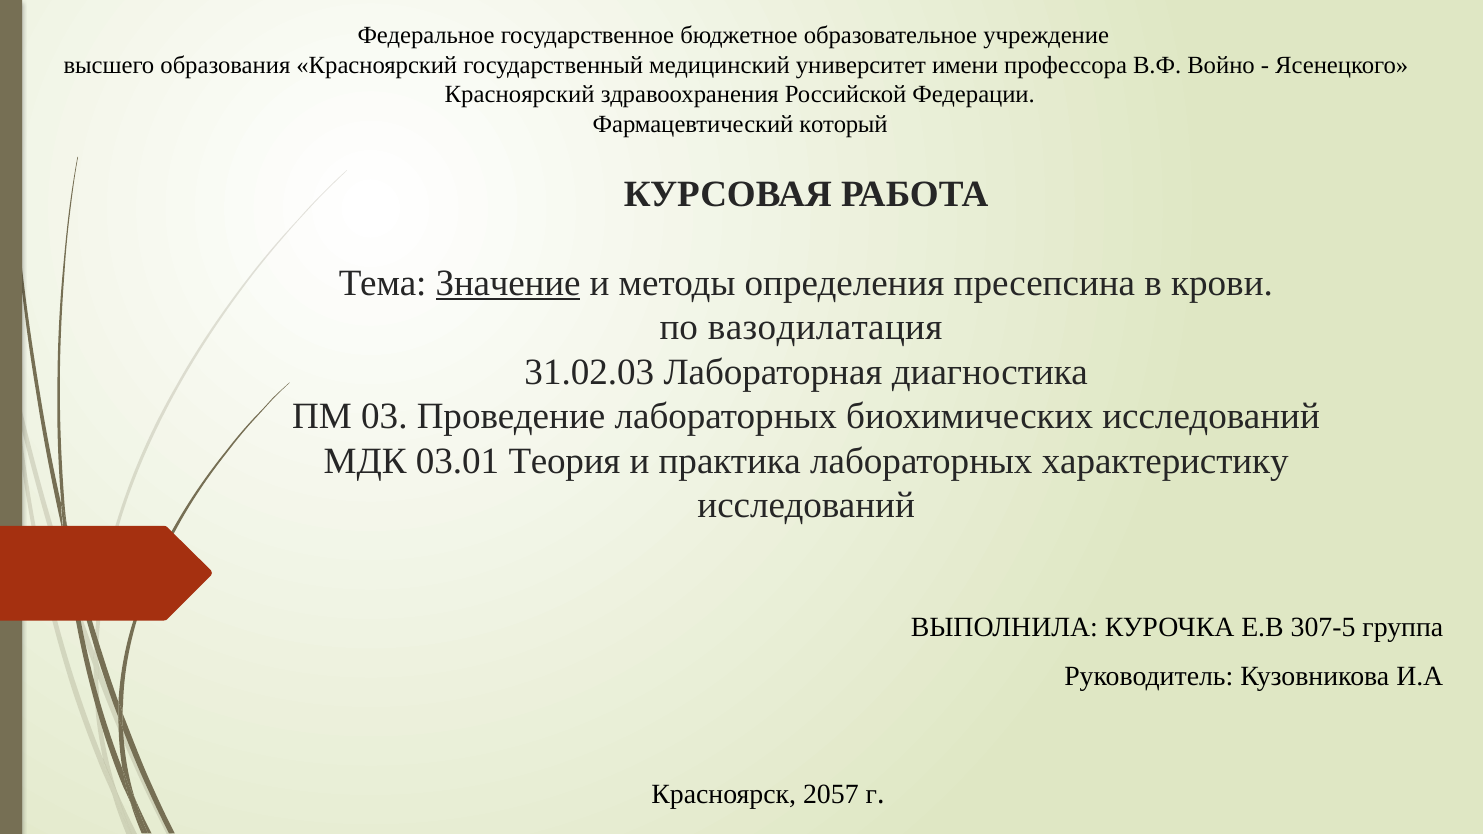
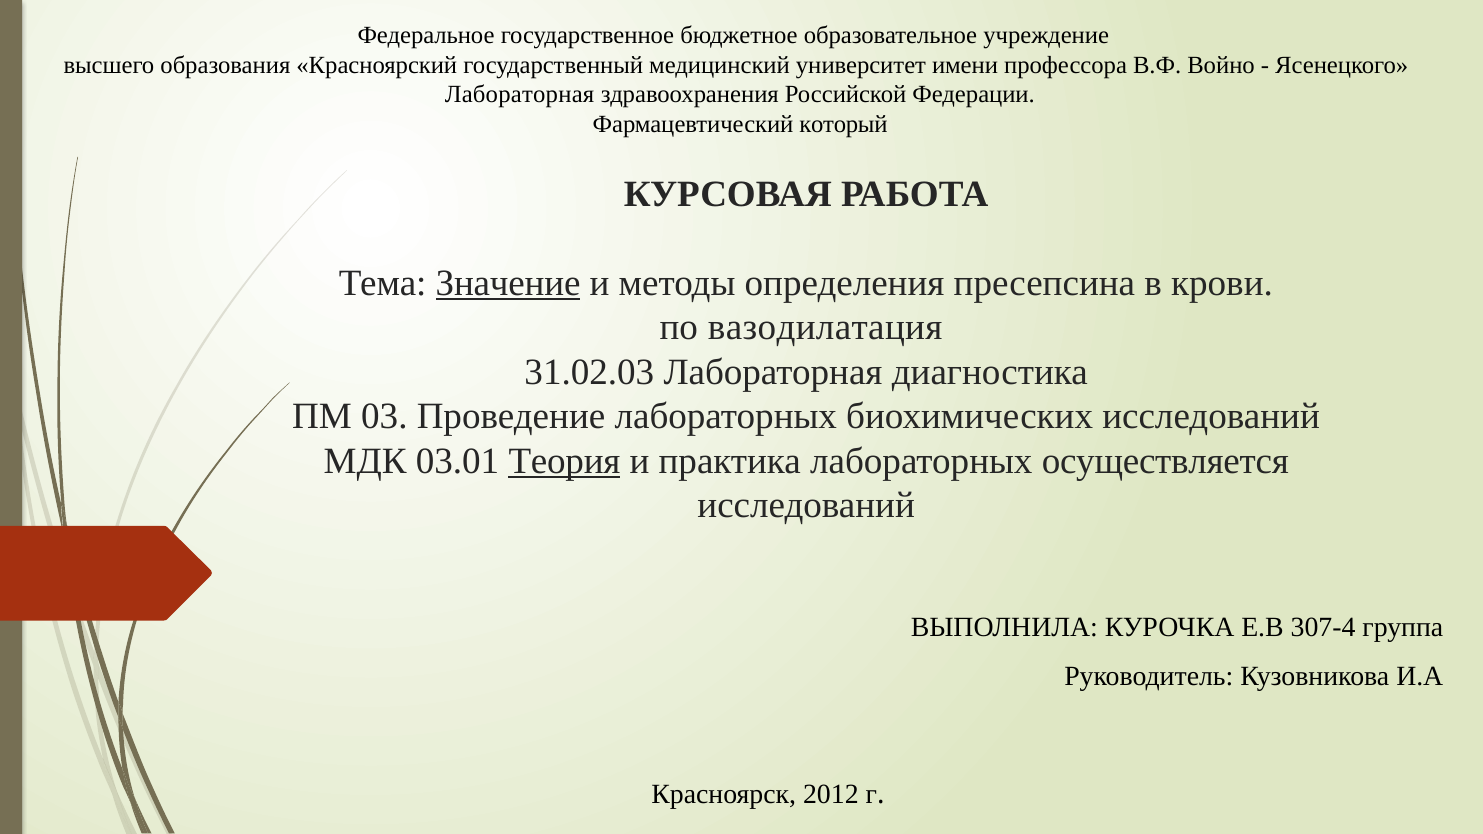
Красноярский: Красноярский -> Лабораторная (520, 95)
Теория underline: none -> present (564, 461)
характеристику: характеристику -> осуществляется (1165, 461)
307-5: 307-5 -> 307-4 (1323, 628)
2057: 2057 -> 2012 (831, 794)
